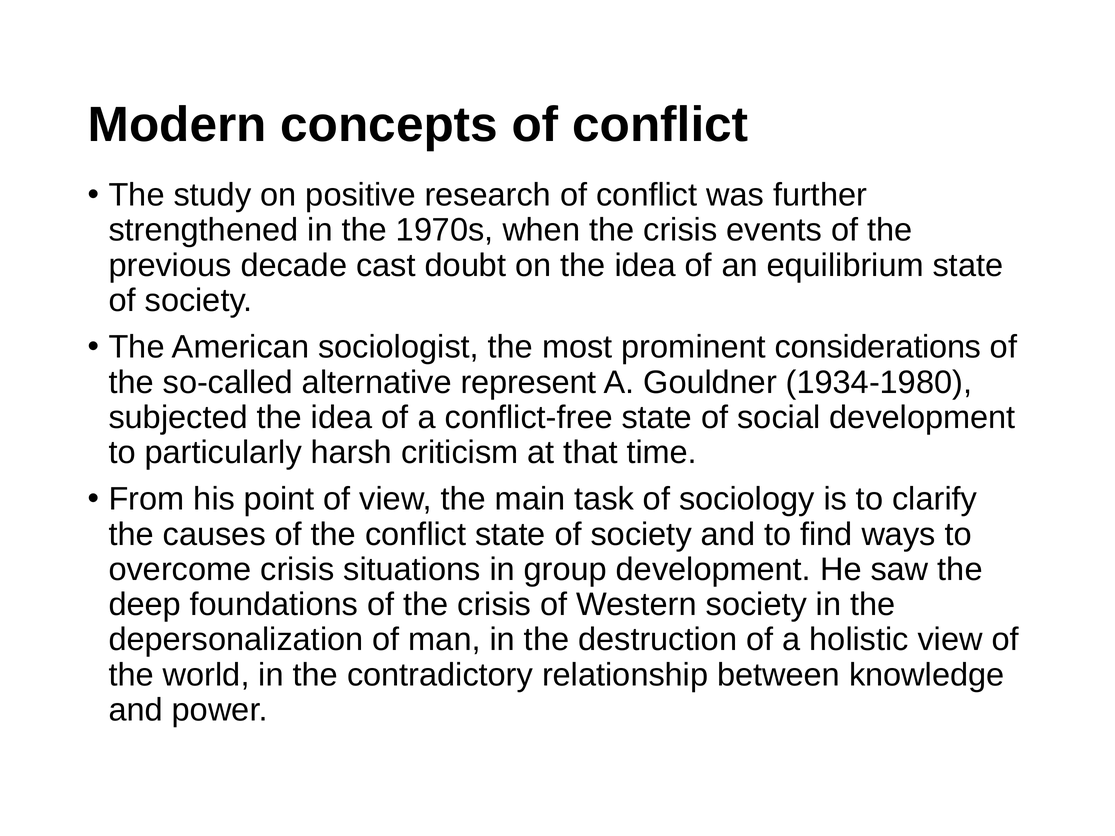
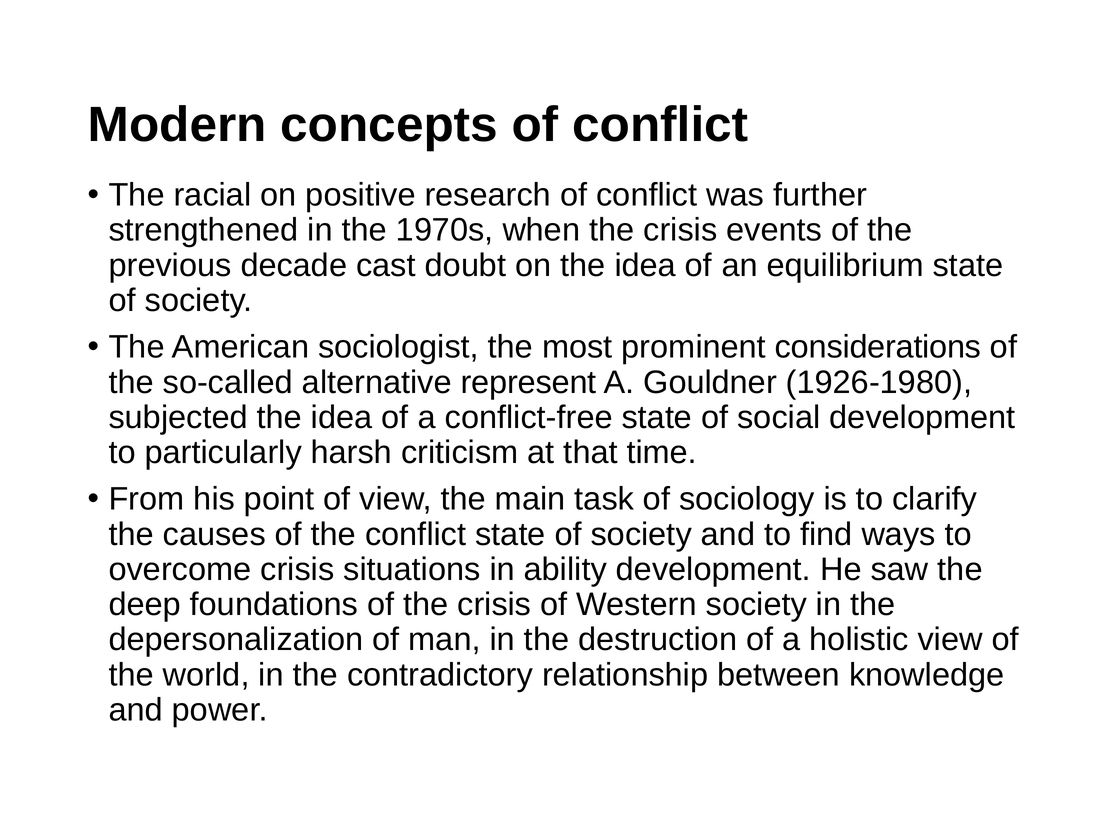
study: study -> racial (212, 195)
1934-1980: 1934-1980 -> 1926-1980 (879, 382)
group: group -> ability (565, 570)
